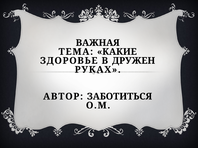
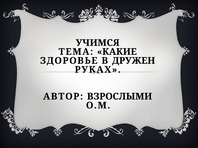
ВАЖНАЯ: ВАЖНАЯ -> УЧИМСЯ (98, 43)
ЗАБОТИТЬСЯ: ЗАБОТИТЬСЯ -> ВЗРОСЛЫМИ (120, 97)
